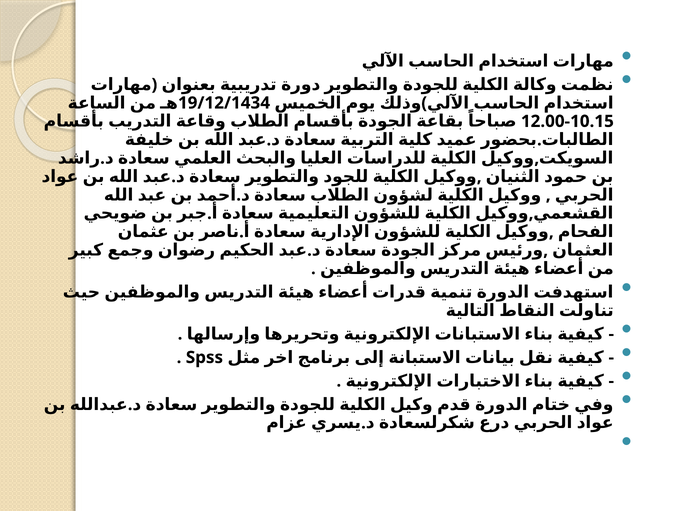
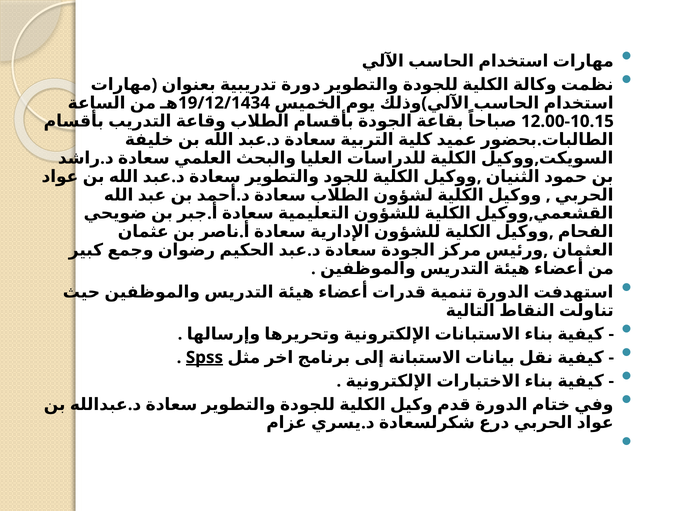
Spss underline: none -> present (204, 358)
